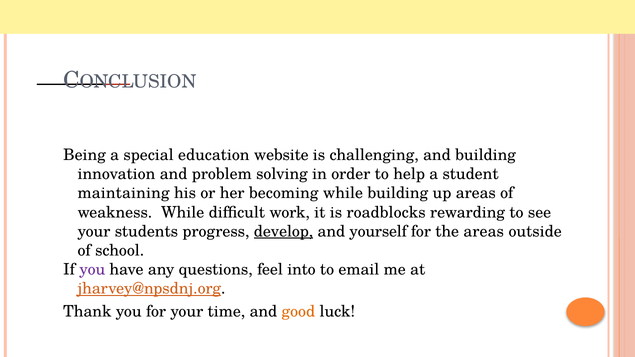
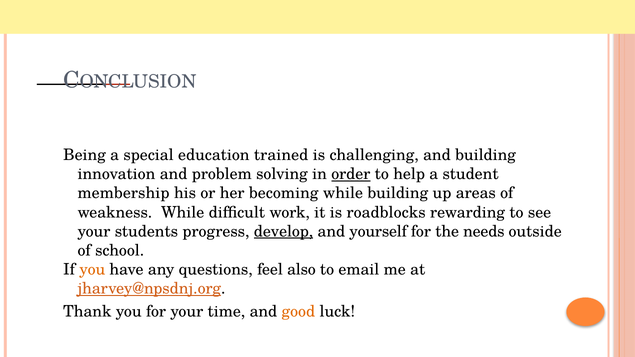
website: website -> trained (281, 155)
order underline: none -> present (351, 174)
maintaining: maintaining -> membership (124, 193)
the areas: areas -> needs (484, 231)
you colour: purple -> orange (92, 270)
into: into -> also (301, 270)
